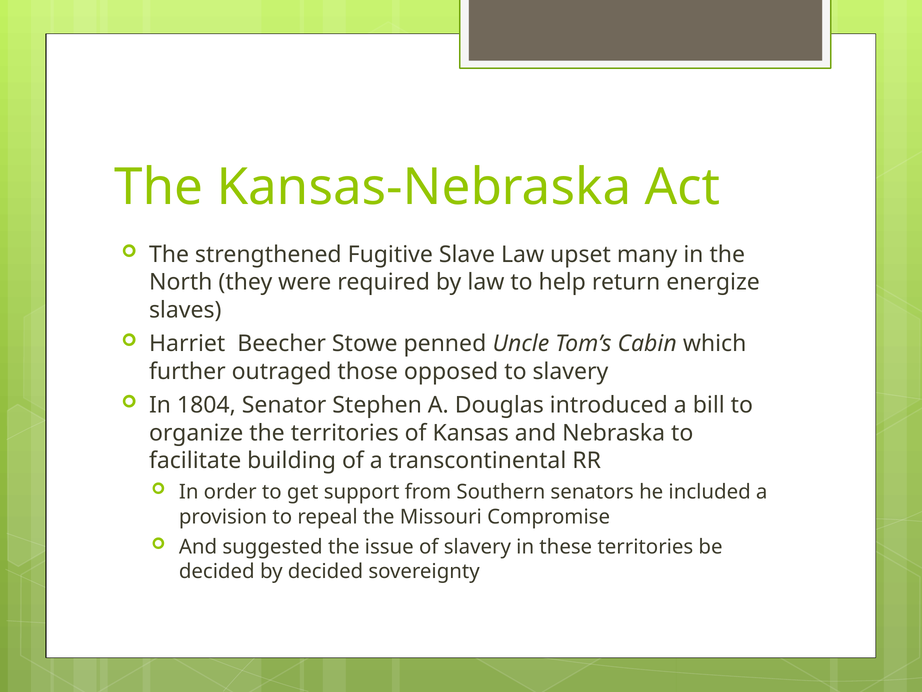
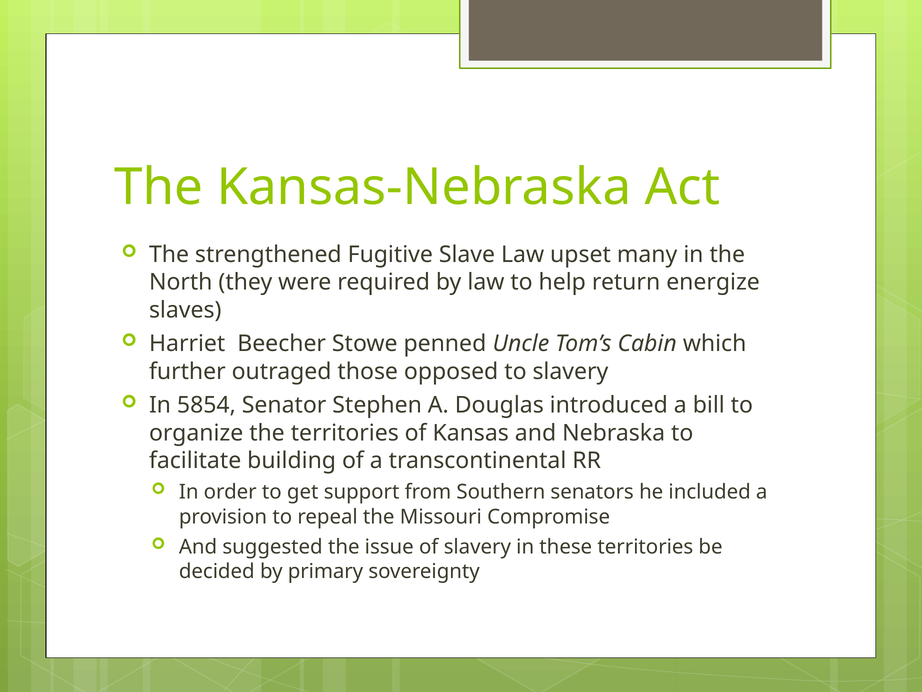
1804: 1804 -> 5854 (206, 405)
by decided: decided -> primary (325, 571)
